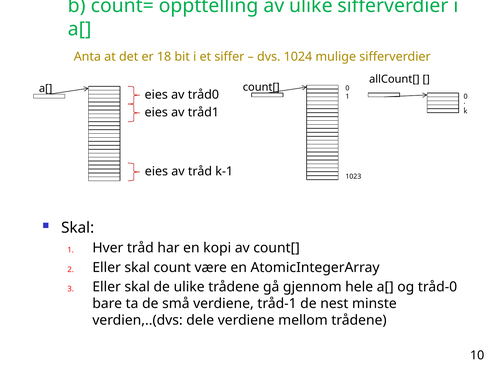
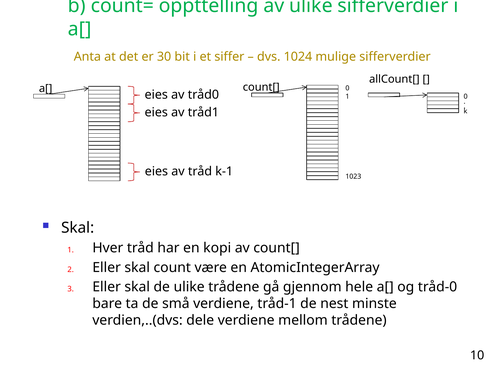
18: 18 -> 30 (164, 57)
